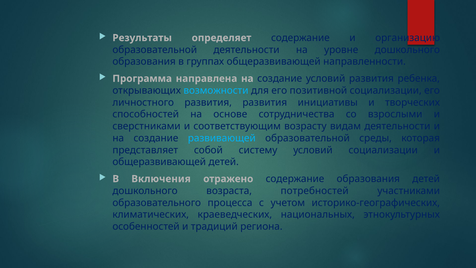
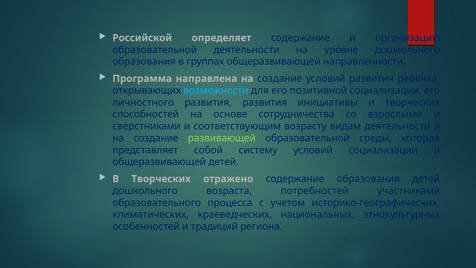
Результаты: Результаты -> Российской (142, 38)
развивающей colour: light blue -> light green (222, 138)
В Включения: Включения -> Творческих (161, 179)
